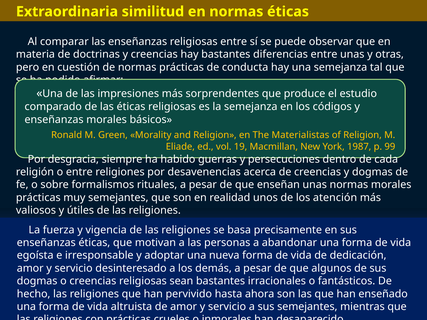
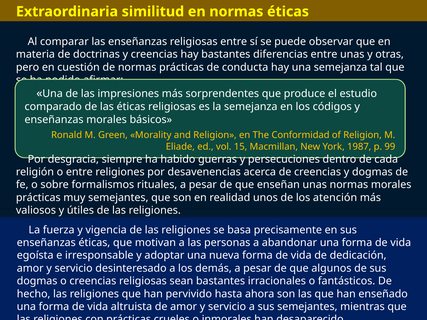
Materialistas: Materialistas -> Conformidad (301, 135)
19: 19 -> 15 (241, 147)
